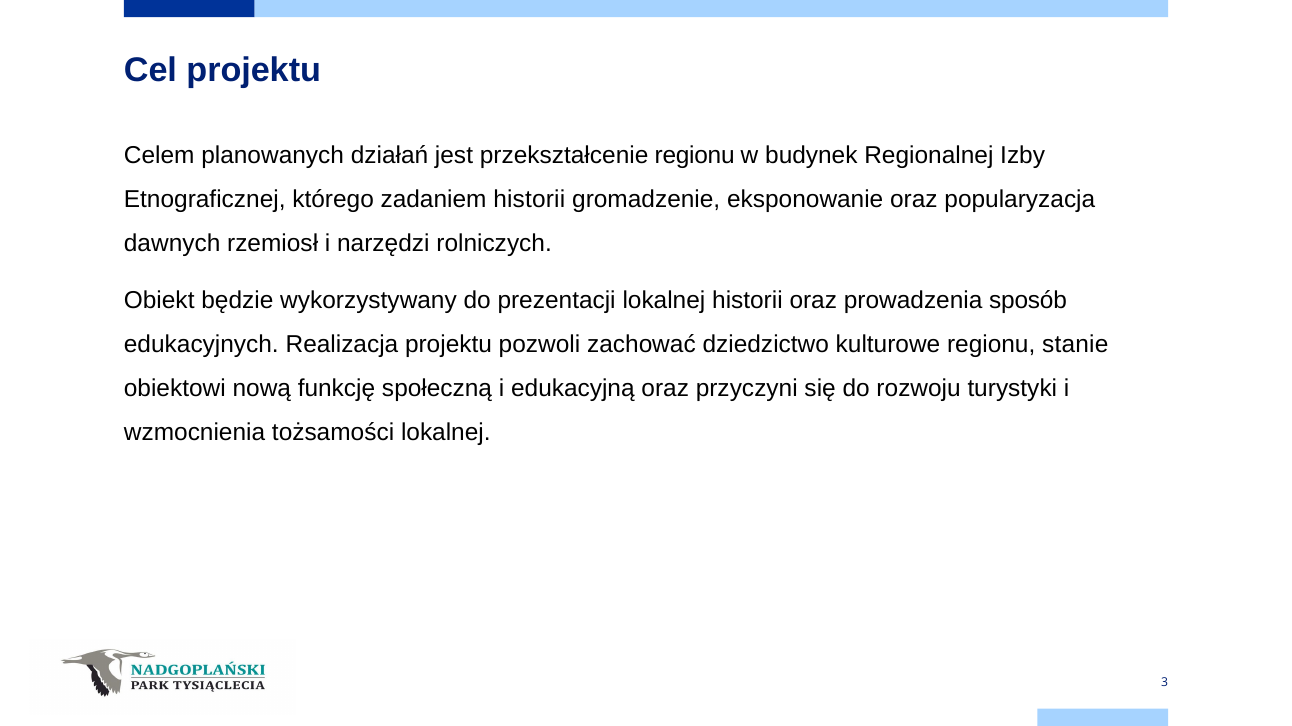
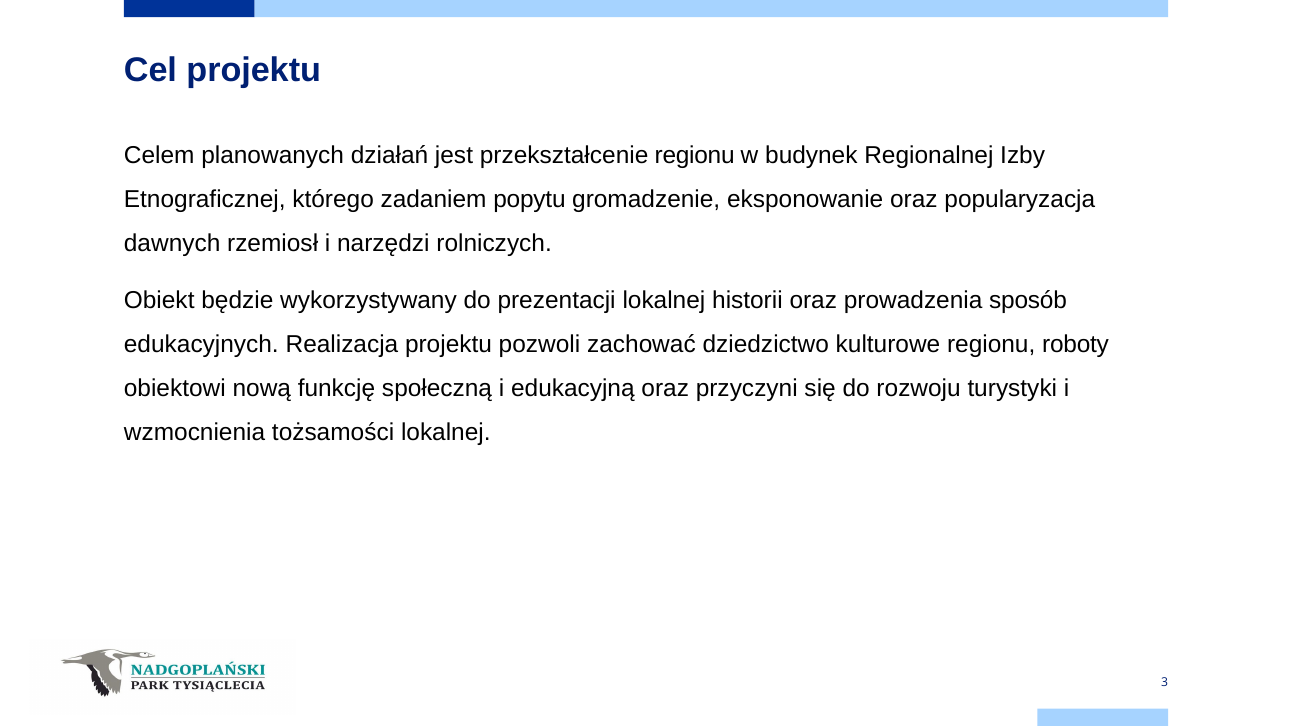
zadaniem historii: historii -> popytu (529, 200)
stanie: stanie -> roboty (1075, 345)
